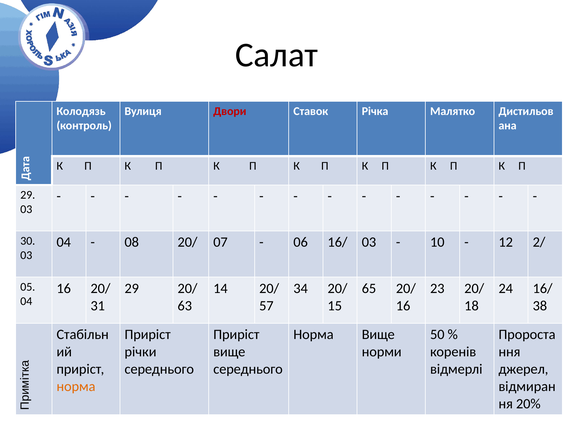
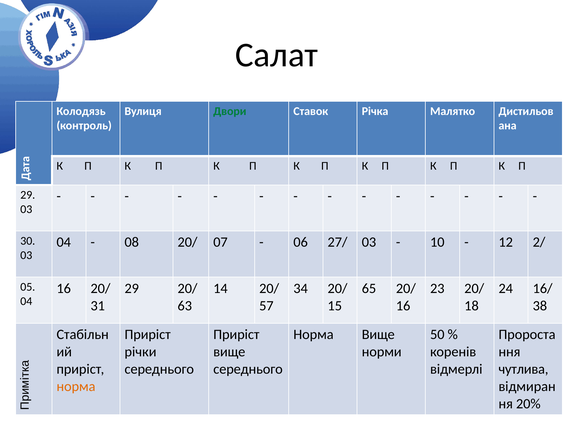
Двори colour: red -> green (230, 111)
06 16/: 16/ -> 27/ (338, 242)
джерел: джерел -> чутлива (523, 369)
